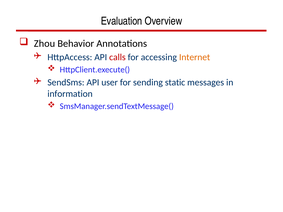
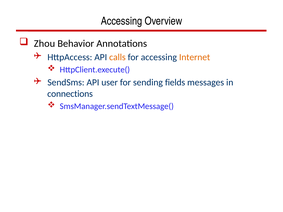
Evaluation: Evaluation -> Accessing (121, 21)
calls colour: red -> orange (117, 57)
static: static -> fields (175, 83)
information: information -> connections (70, 94)
